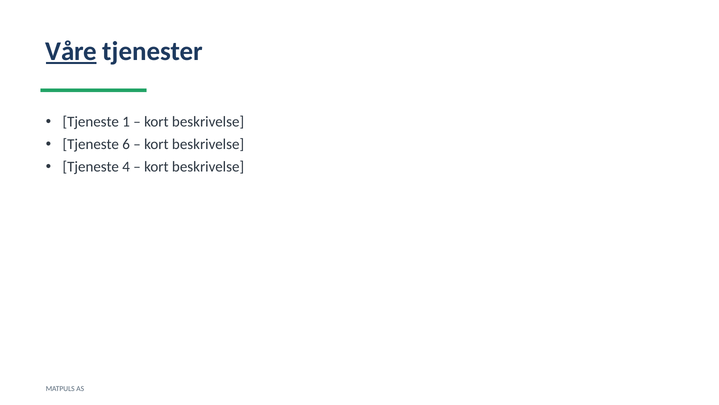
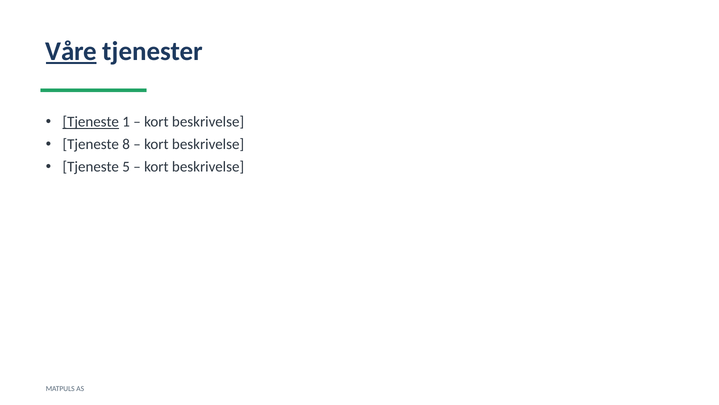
Tjeneste underline: none -> present (91, 122)
6: 6 -> 8 (126, 144)
4: 4 -> 5 (126, 167)
